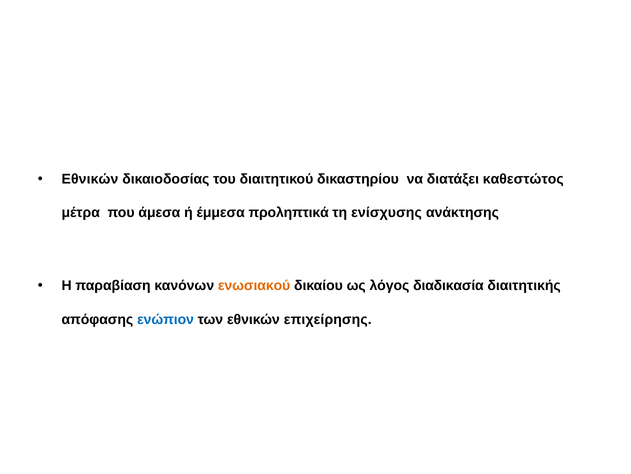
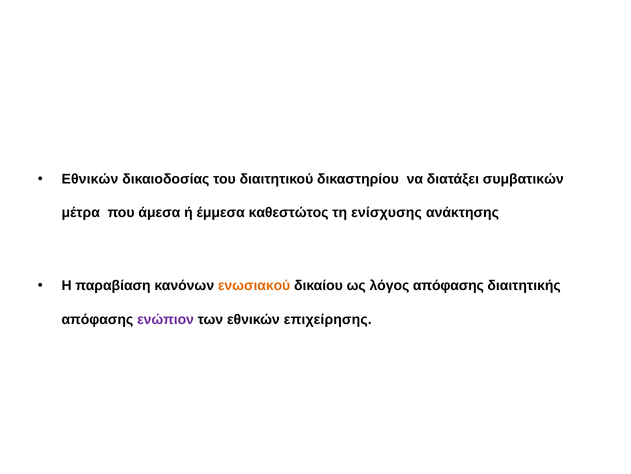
καθεστώτος: καθεστώτος -> συμβατικών (523, 179)
προληπτικά: προληπτικά -> καθεστώτος (289, 213)
λόγος διαδικασία: διαδικασία -> απόφασης (448, 285)
ενώπιον colour: blue -> purple (166, 319)
